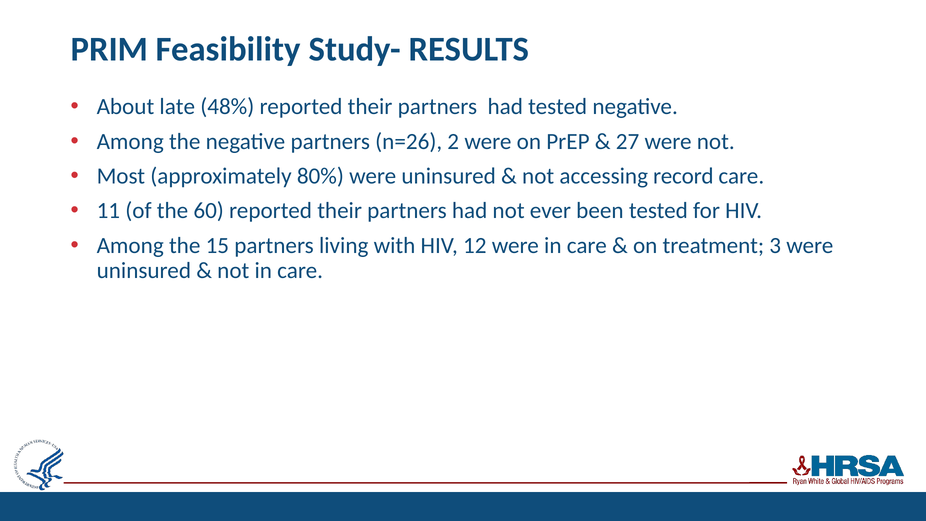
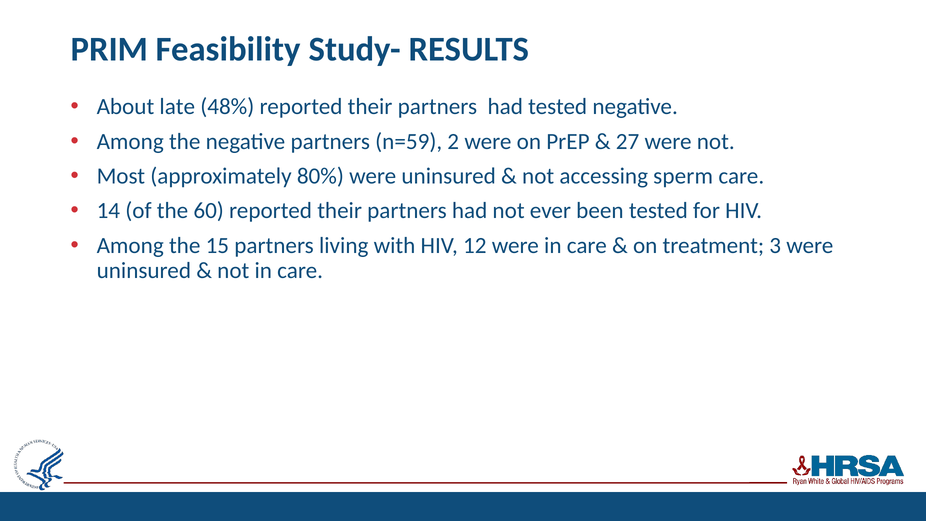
n=26: n=26 -> n=59 (409, 141)
record: record -> sperm (683, 176)
11: 11 -> 14 (108, 211)
